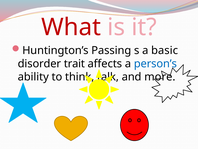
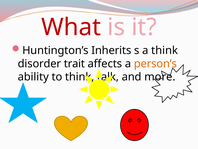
Passing: Passing -> Inherits (111, 50)
a basic: basic -> think (165, 50)
person’s colour: blue -> orange (155, 63)
